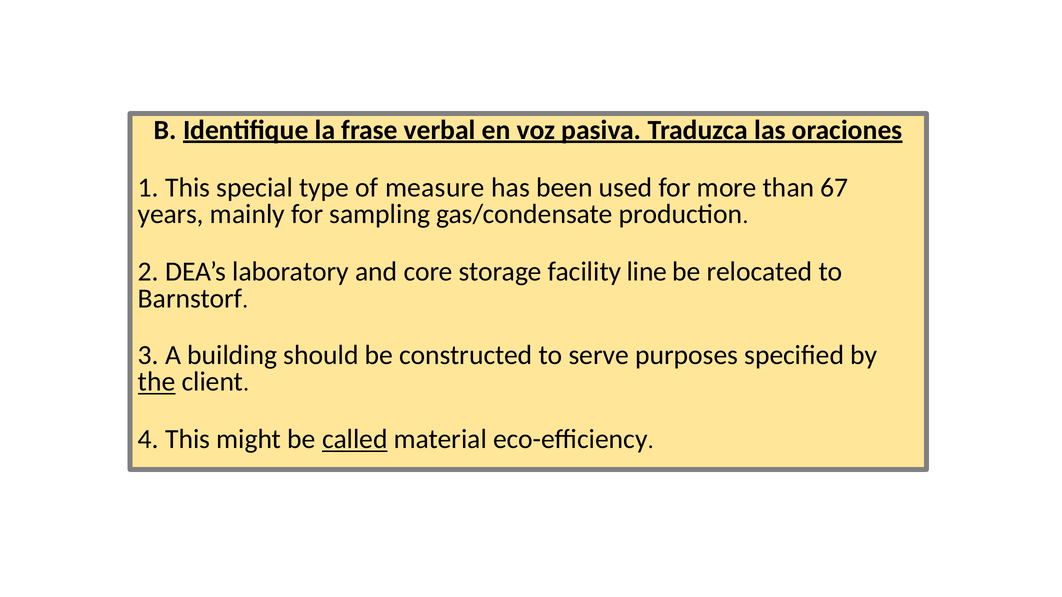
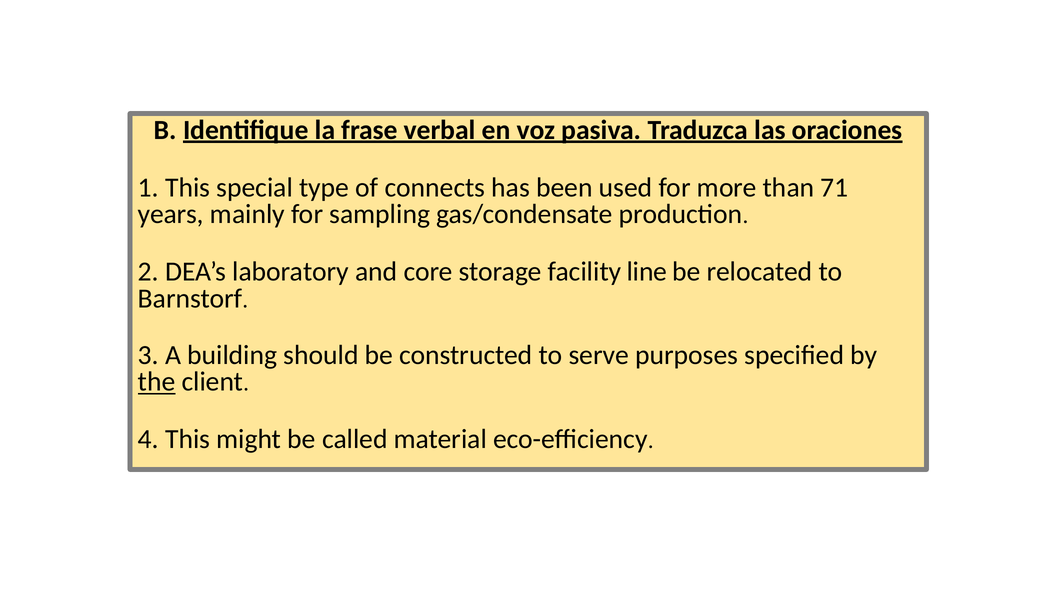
measure: measure -> connects (435, 188)
67: 67 -> 71 (834, 188)
called underline: present -> none (355, 440)
